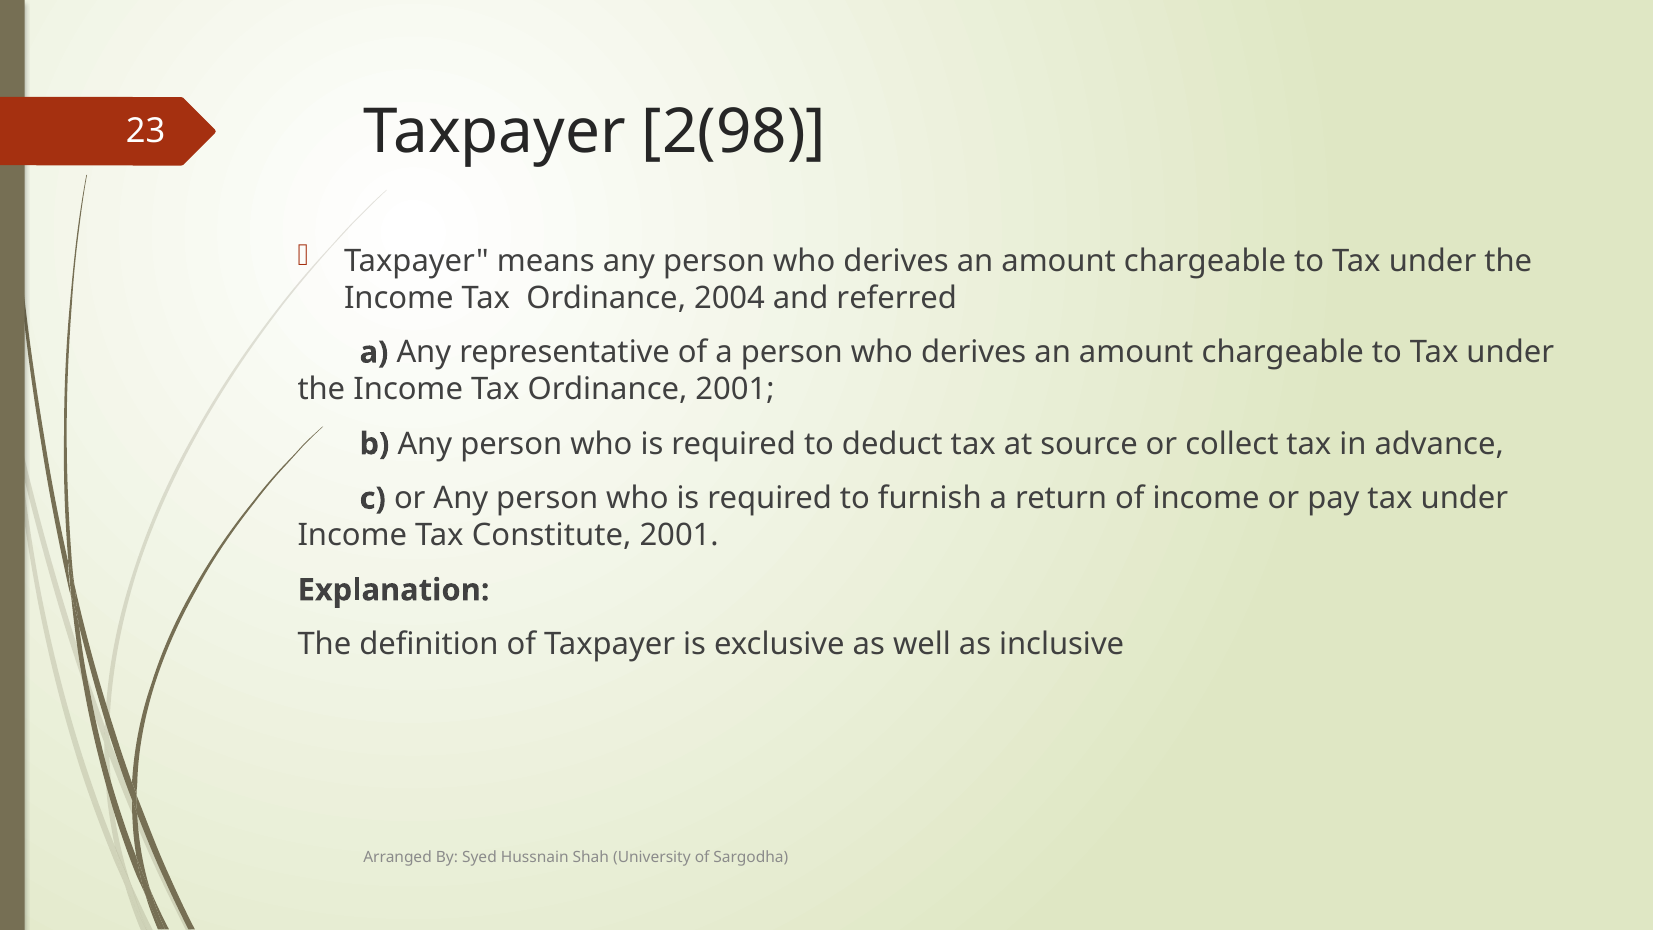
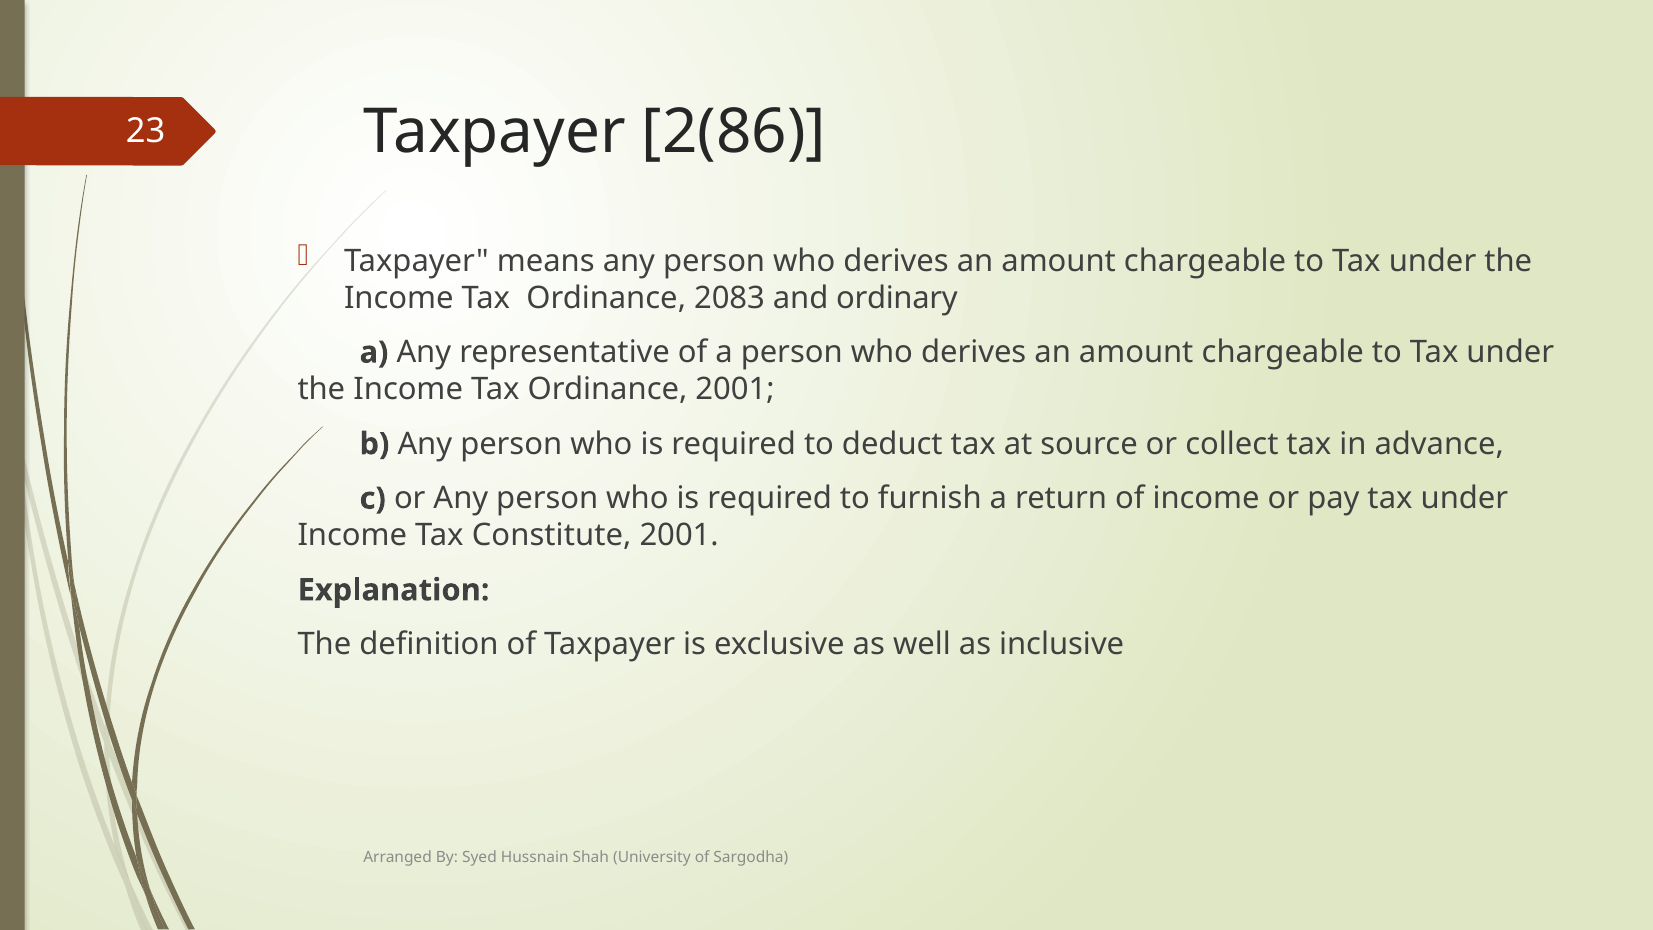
2(98: 2(98 -> 2(86 (734, 132)
2004: 2004 -> 2083 (729, 298)
referred: referred -> ordinary (897, 298)
